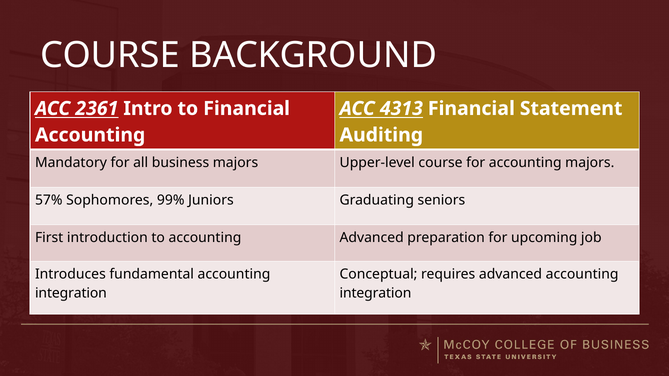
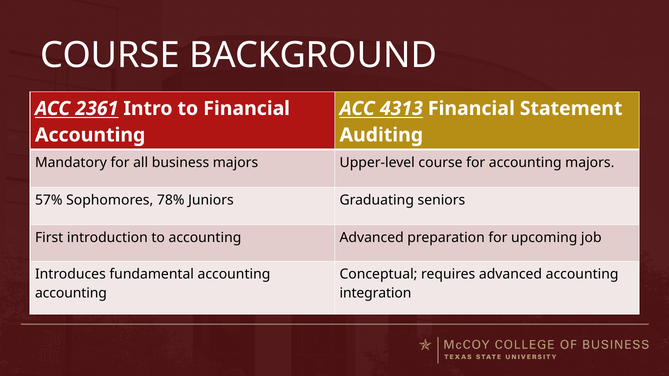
99%: 99% -> 78% (171, 200)
integration: integration -> accounting (71, 293)
